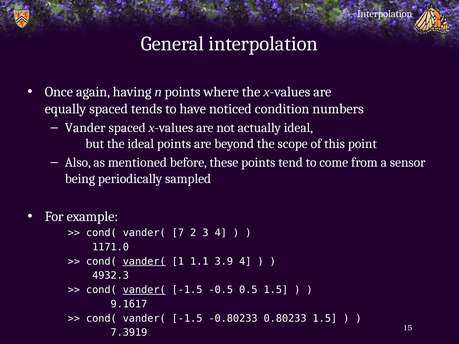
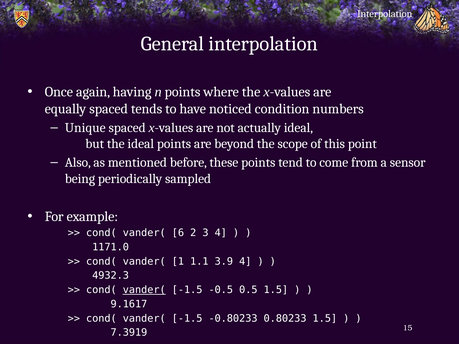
Vander: Vander -> Unique (85, 128)
7: 7 -> 6 (178, 233)
vander( underline: present -> none (144, 262)
